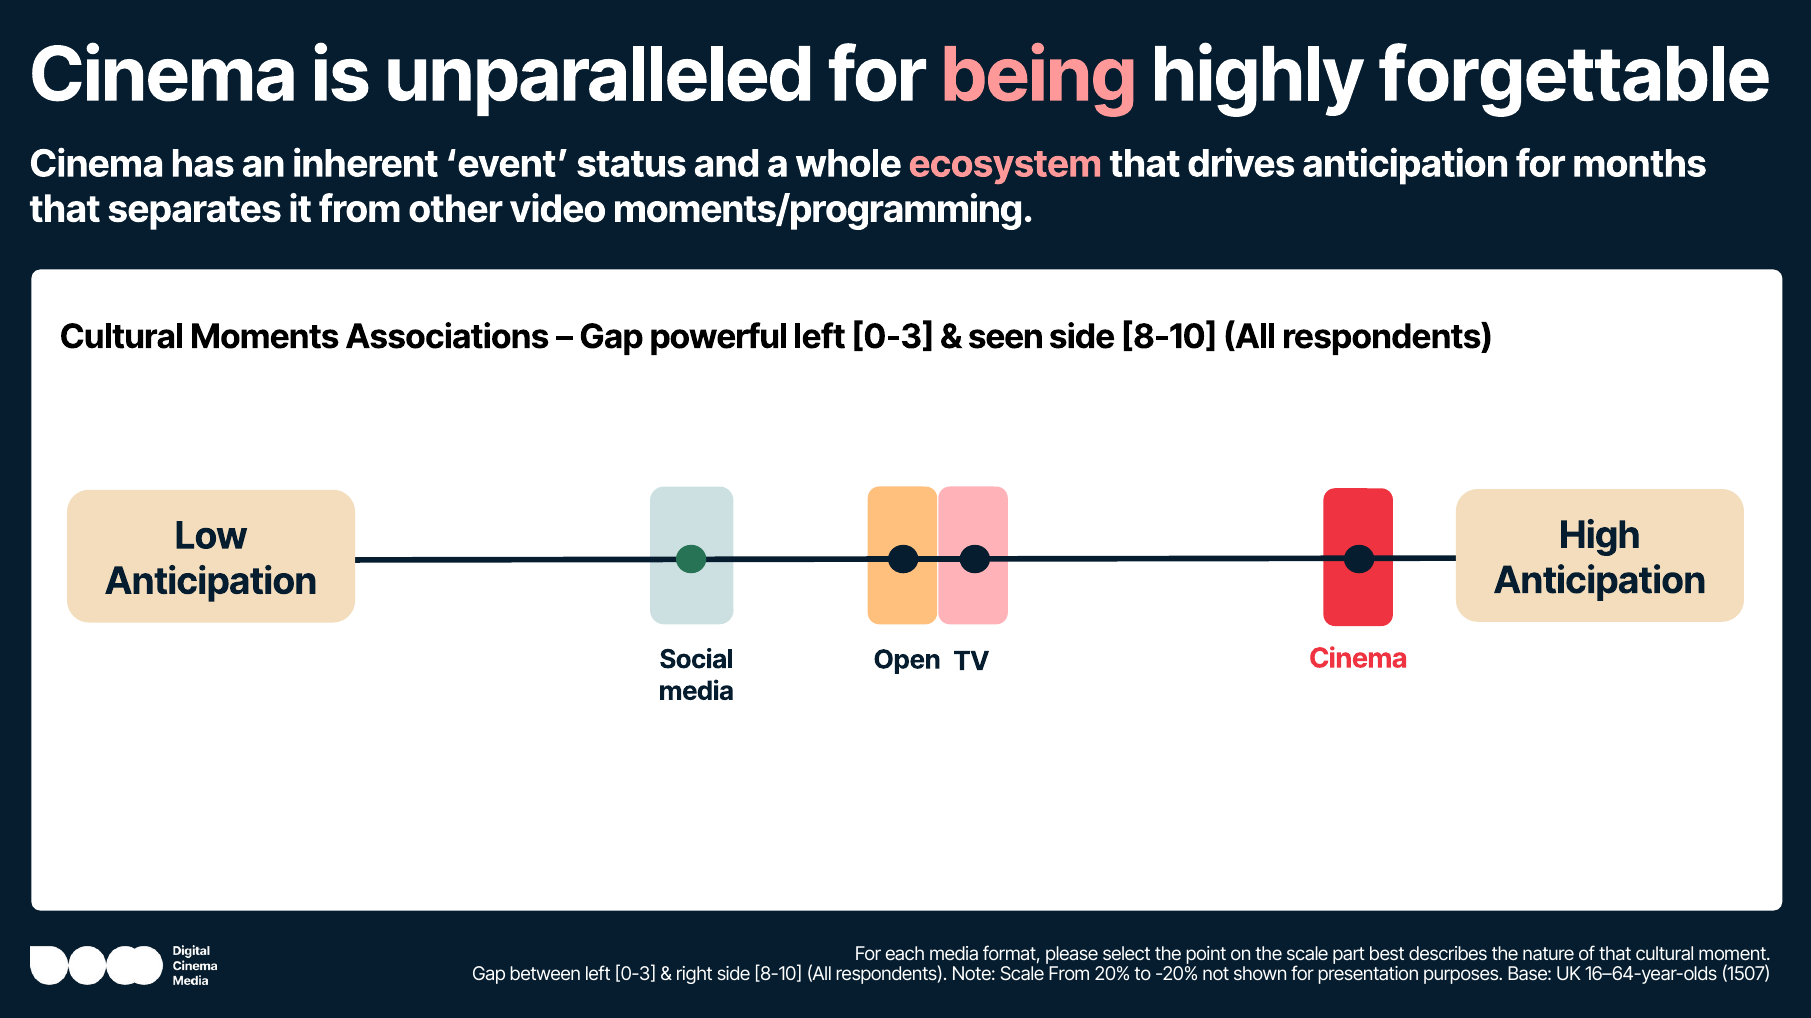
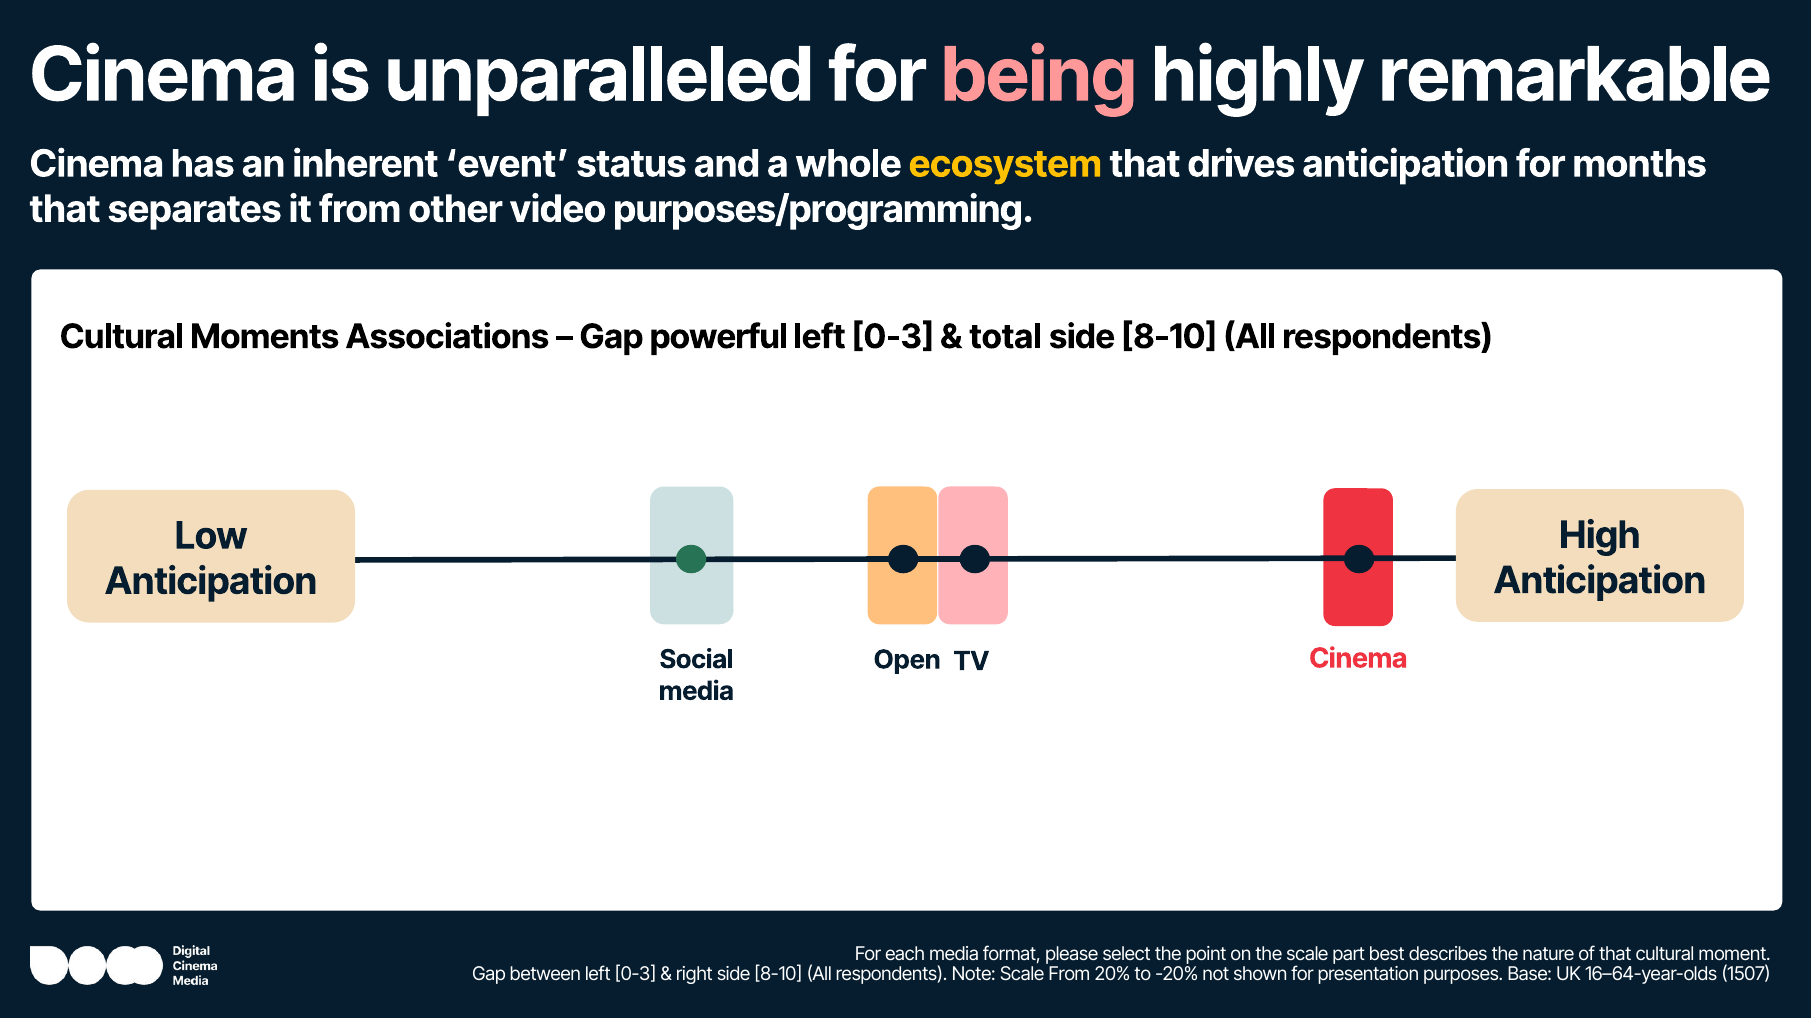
forgettable: forgettable -> remarkable (1575, 76)
ecosystem colour: pink -> yellow (1005, 164)
moments/programming: moments/programming -> purposes/programming (824, 210)
seen: seen -> total (1005, 337)
